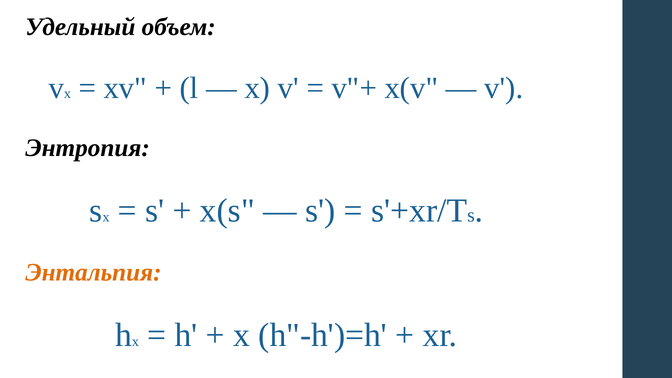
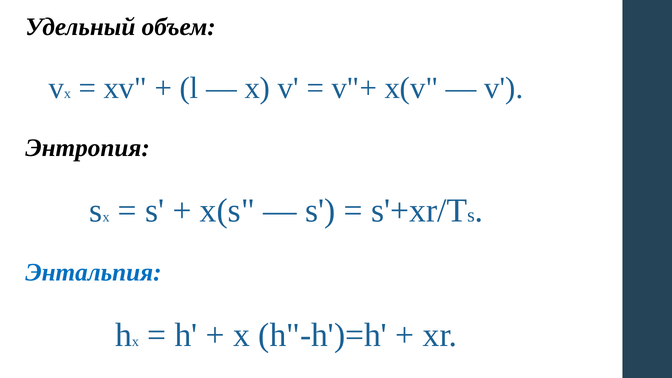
Энтальпия colour: orange -> blue (93, 272)
